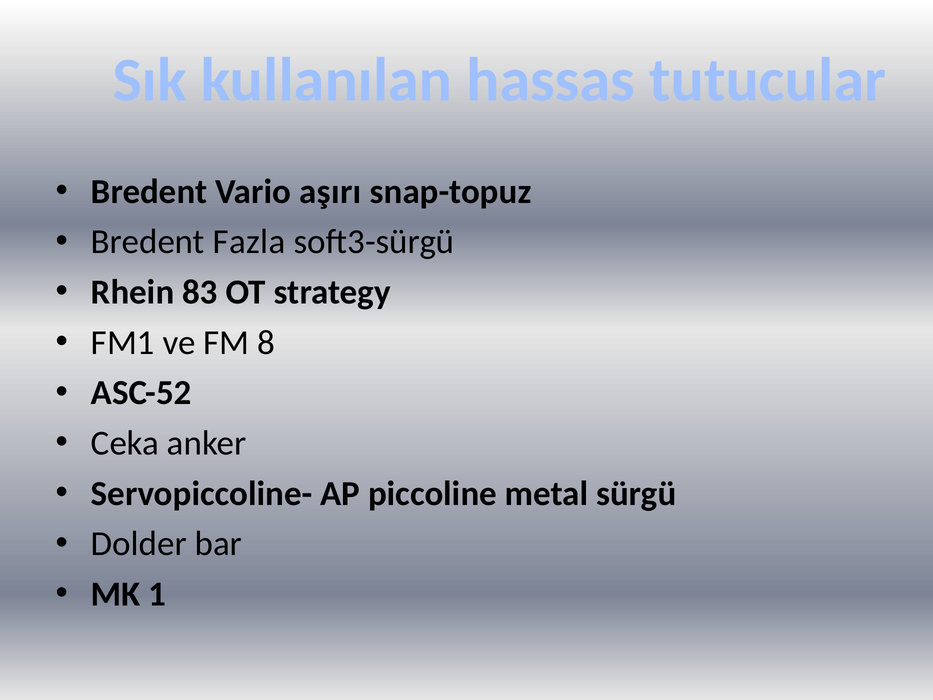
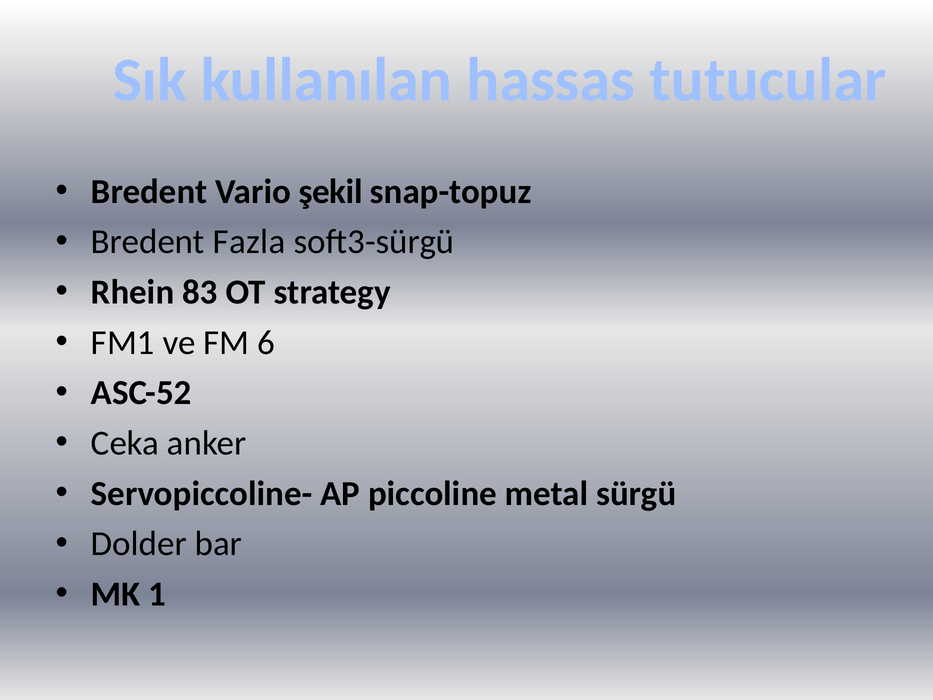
aşırı: aşırı -> şekil (331, 191)
8: 8 -> 6 (266, 342)
